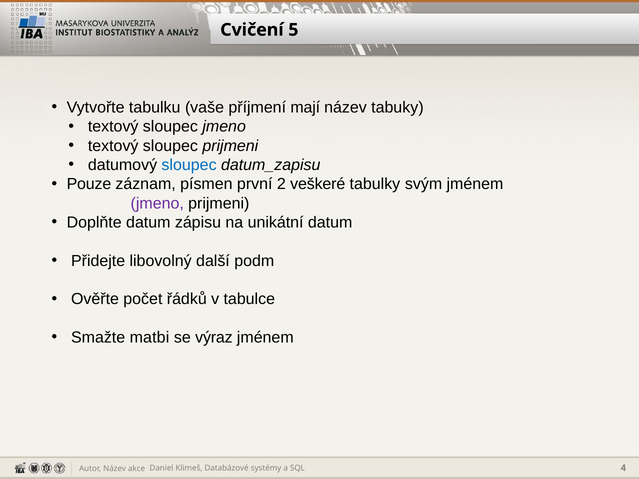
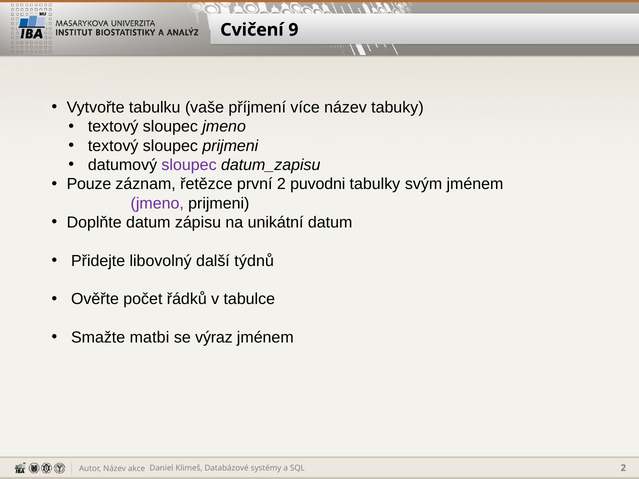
5: 5 -> 9 (293, 30)
mají: mají -> více (305, 108)
sloupec colour: blue -> purple (189, 165)
písmen: písmen -> řetězce (206, 184)
veškeré: veškeré -> puvodni (318, 184)
podm: podm -> týdnů (254, 261)
SQL 4: 4 -> 2 (623, 468)
